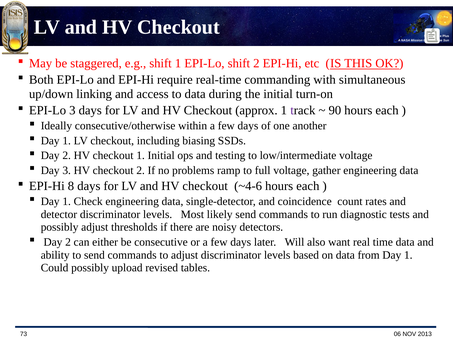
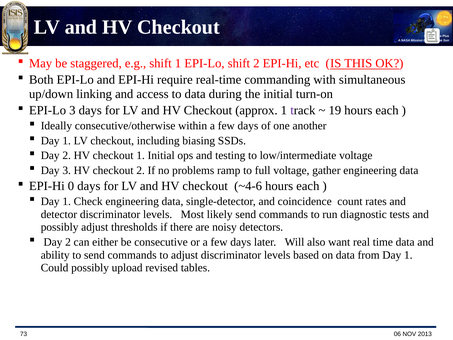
90: 90 -> 19 (335, 110)
8: 8 -> 0 (71, 186)
